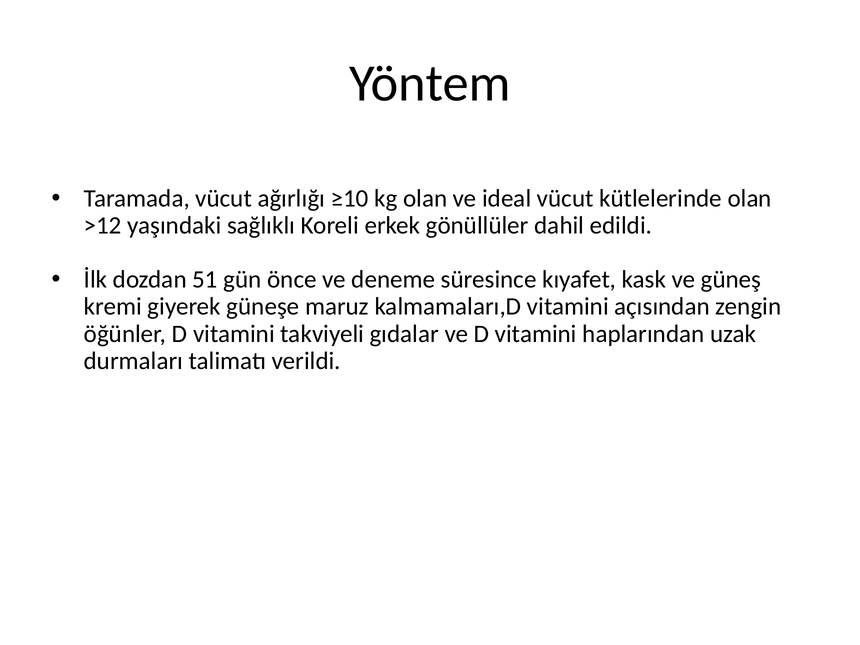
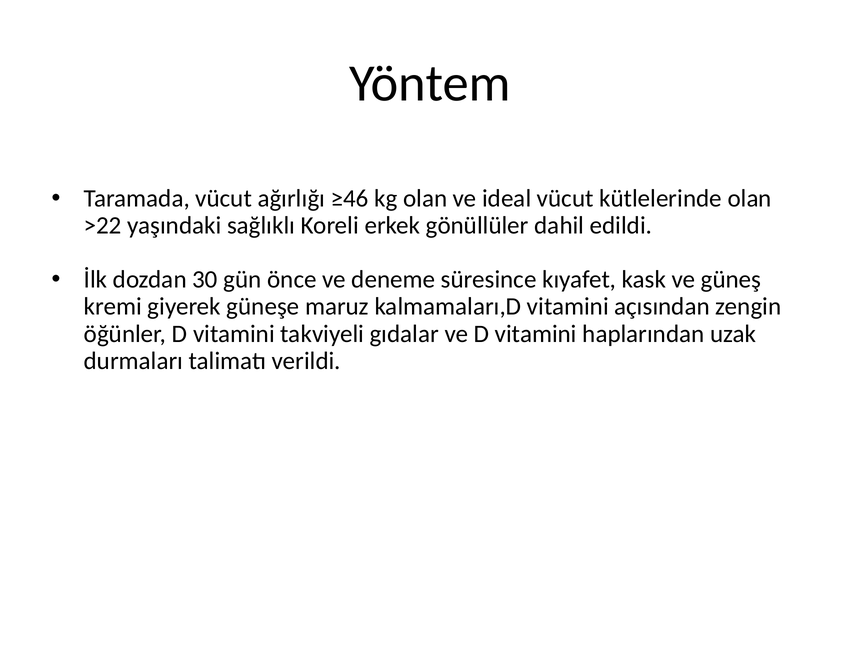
≥10: ≥10 -> ≥46 (350, 198)
>12: >12 -> >22 (103, 225)
51: 51 -> 30 (205, 280)
